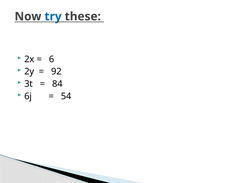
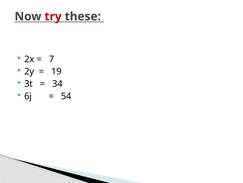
try colour: blue -> red (53, 16)
6: 6 -> 7 (52, 59)
92: 92 -> 19 (56, 71)
84: 84 -> 34 (57, 84)
